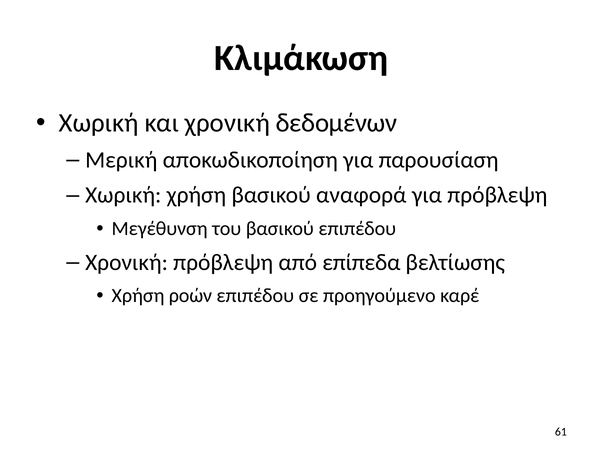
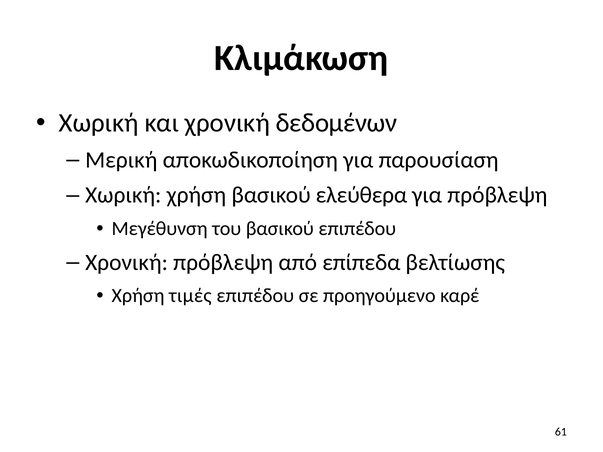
αναφορά: αναφορά -> ελεύθερα (361, 195)
ροών: ροών -> τιμές (190, 296)
